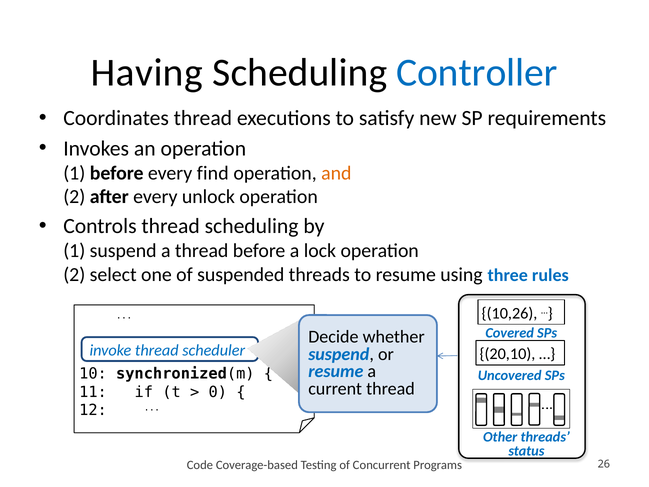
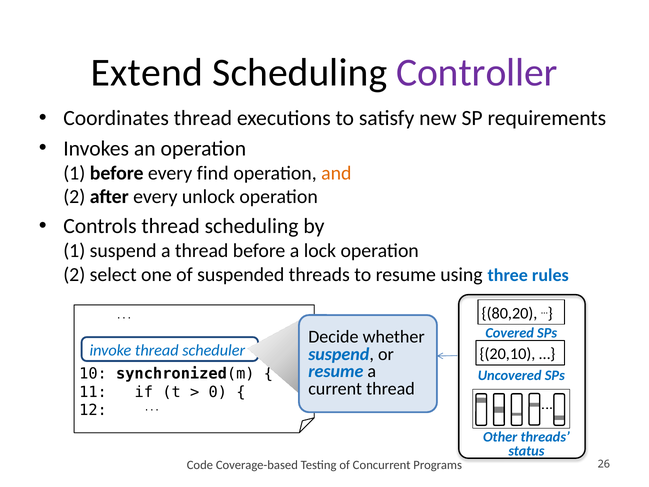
Having: Having -> Extend (147, 73)
Controller colour: blue -> purple (477, 73)
10,26: 10,26 -> 80,20 (509, 313)
